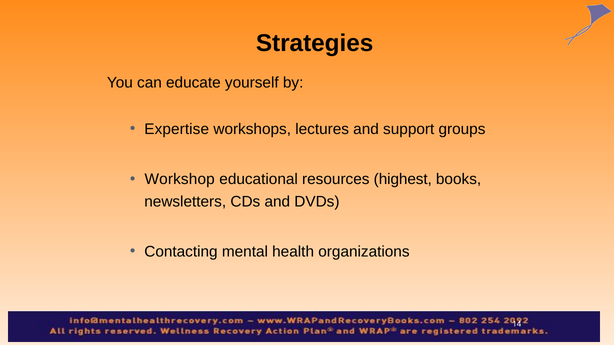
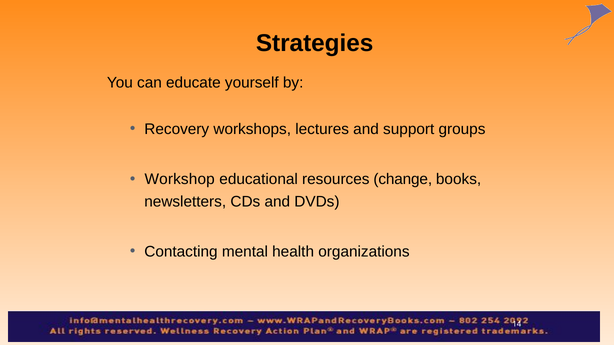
Expertise: Expertise -> Recovery (177, 129)
highest: highest -> change (403, 180)
